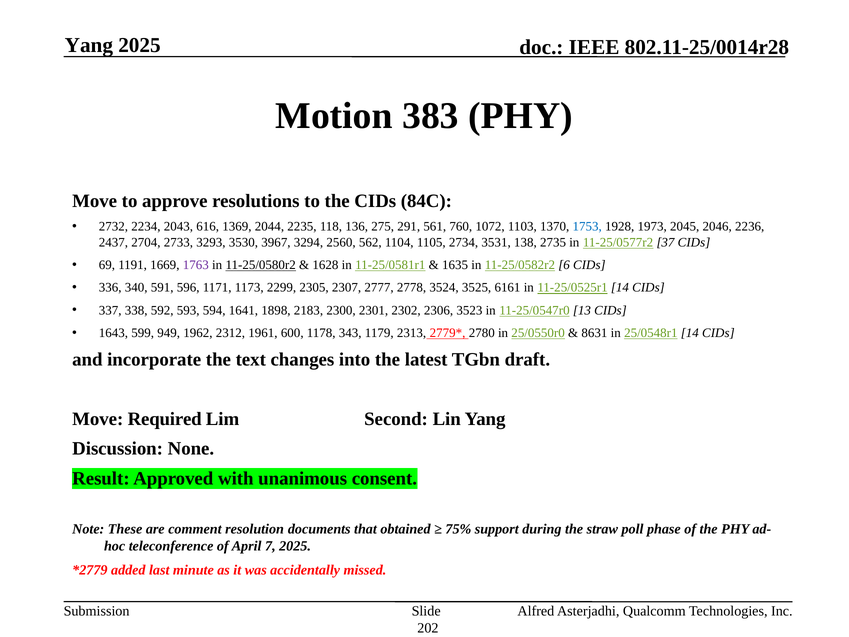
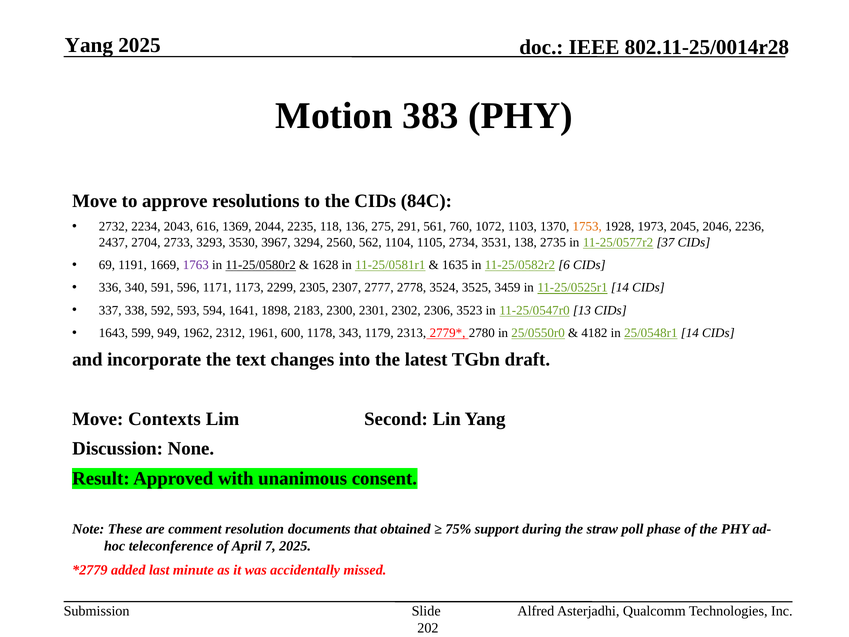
1753 colour: blue -> orange (587, 227)
6161: 6161 -> 3459 (507, 288)
8631: 8631 -> 4182 (594, 333)
Required: Required -> Contexts (164, 419)
